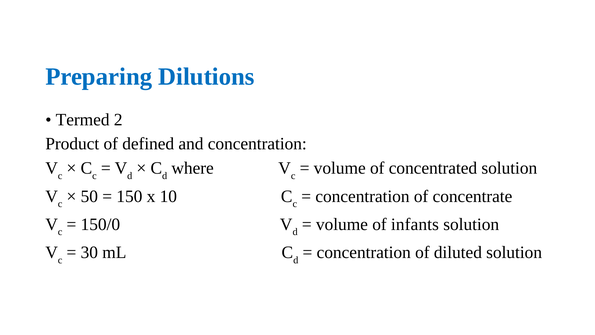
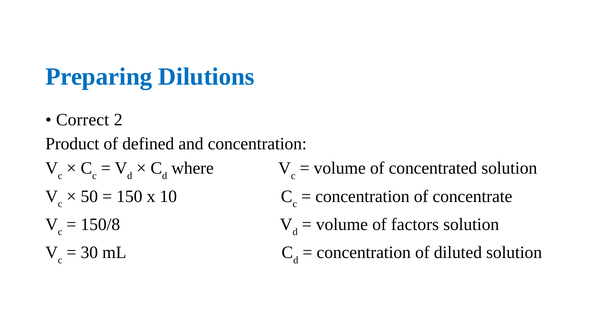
Termed: Termed -> Correct (83, 120)
150/0: 150/0 -> 150/8 (100, 224)
infants: infants -> factors (415, 224)
